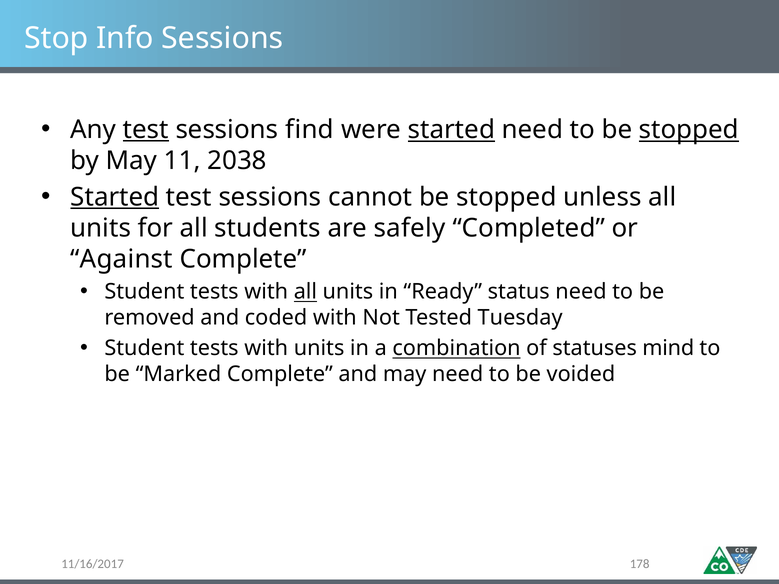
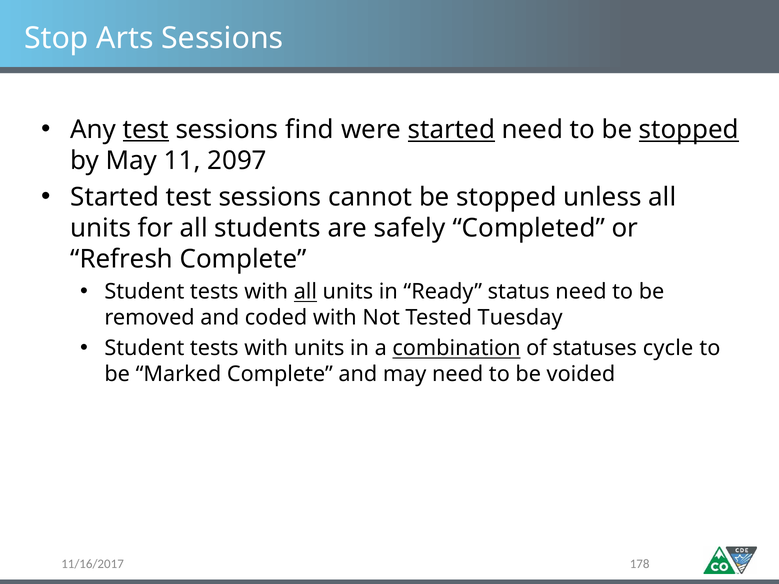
Info: Info -> Arts (125, 38)
2038: 2038 -> 2097 (237, 161)
Started underline: present -> none (115, 197)
Against: Against -> Refresh (122, 259)
mind: mind -> cycle (668, 348)
